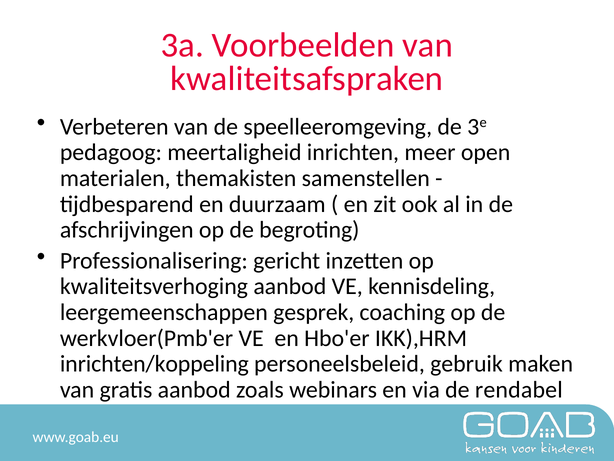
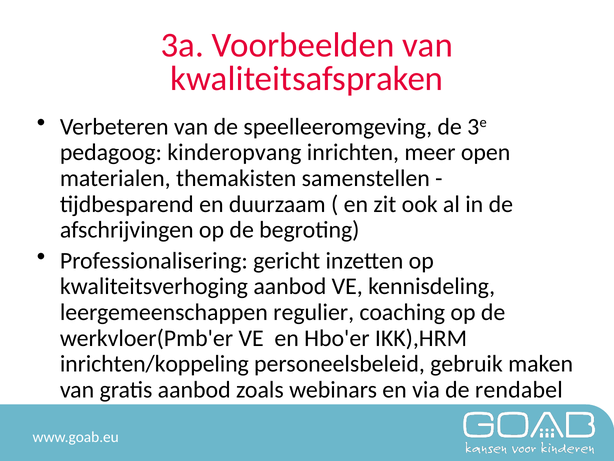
meertaligheid: meertaligheid -> kinderopvang (234, 152)
gesprek: gesprek -> regulier (314, 312)
